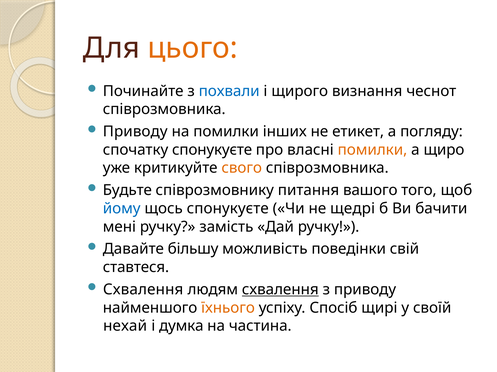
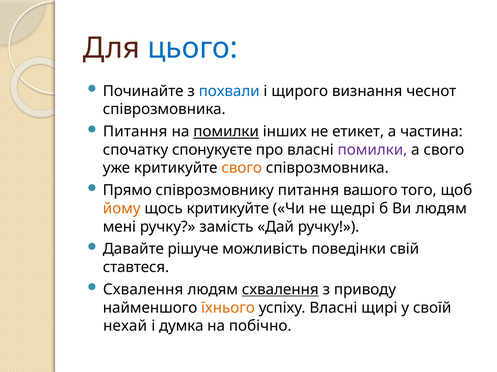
цього colour: orange -> blue (193, 48)
Приводу: Приводу -> Питання (135, 132)
помилки underline: none -> present (226, 132)
погляду: погляду -> частина (431, 132)
помилки colour: orange -> purple (372, 150)
а щиро: щиро -> свого (444, 150)
Будьте: Будьте -> Прямо (127, 191)
йому colour: blue -> orange (122, 209)
щось спонукуєте: спонукуєте -> критикуйте (228, 209)
Ви бачити: бачити -> людям (441, 209)
більшу: більшу -> рішуче (193, 249)
успіху Спосіб: Спосіб -> Власні (333, 308)
частина: частина -> побічно (260, 327)
